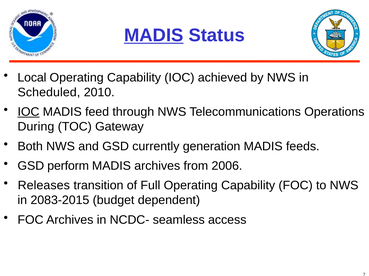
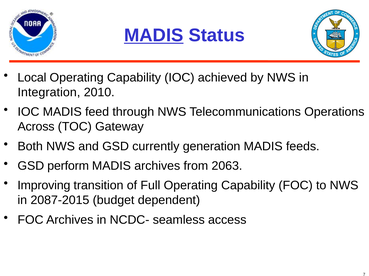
Scheduled: Scheduled -> Integration (49, 93)
IOC underline: present -> none (28, 112)
During: During -> Across (36, 127)
2006: 2006 -> 2063 (227, 166)
Releases: Releases -> Improving (44, 186)
2083-2015: 2083-2015 -> 2087-2015 (60, 201)
